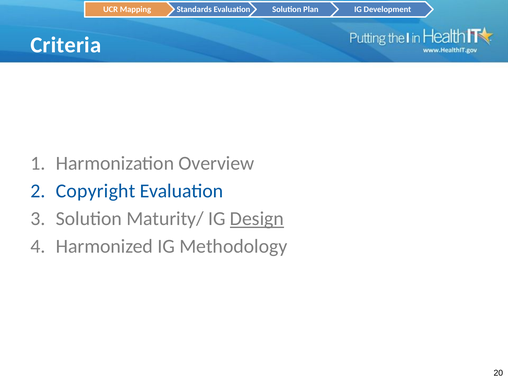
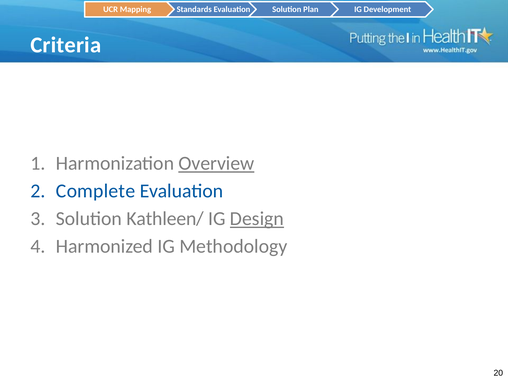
Overview underline: none -> present (216, 163)
Copyright: Copyright -> Complete (96, 191)
Maturity/: Maturity/ -> Kathleen/ (165, 219)
